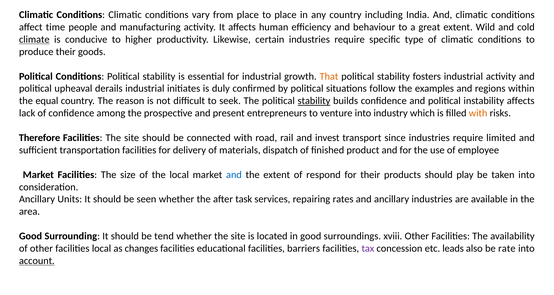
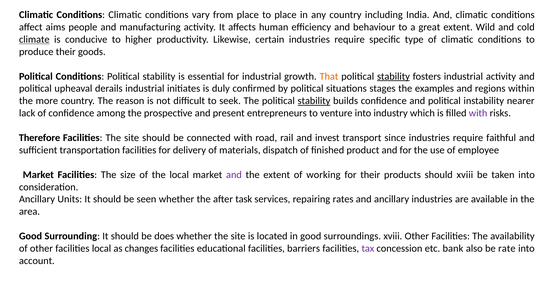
time: time -> aims (55, 27)
stability underline: none -> present (393, 76)
follow: follow -> stages (383, 89)
equal: equal -> more (47, 101)
instability affects: affects -> nearer (521, 101)
with colour: orange -> purple (478, 113)
limited: limited -> faithful (501, 138)
and colour: blue -> purple (234, 175)
respond: respond -> working (323, 175)
should play: play -> xviii (465, 175)
tend: tend -> does (164, 237)
leads: leads -> bank (453, 249)
account underline: present -> none (37, 261)
